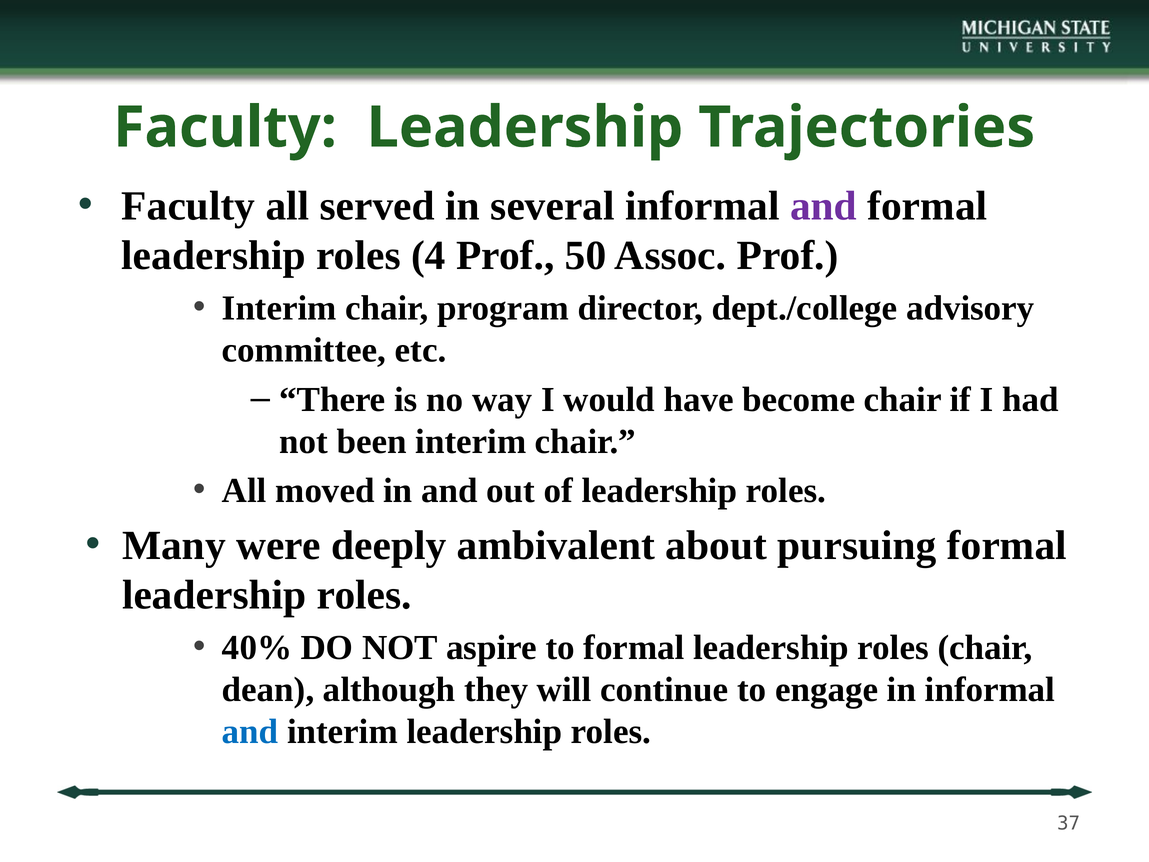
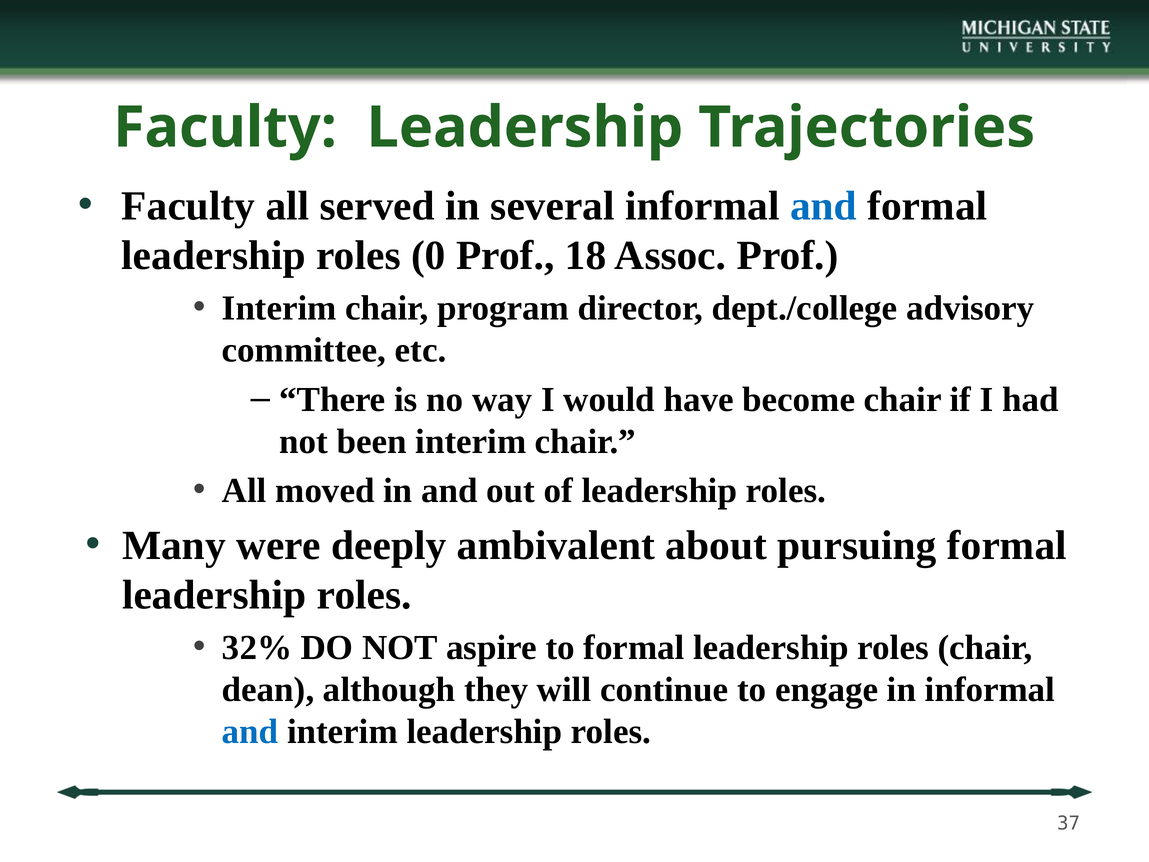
and colour: purple -> blue (824, 206)
4: 4 -> 0 (428, 256)
50: 50 -> 18 (586, 256)
40%: 40% -> 32% (257, 647)
